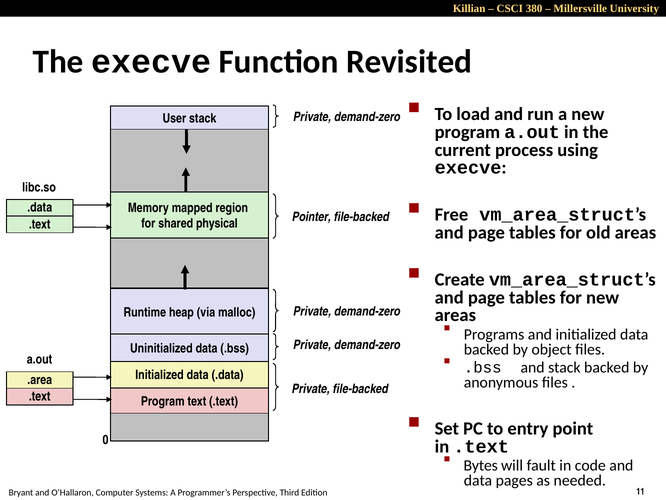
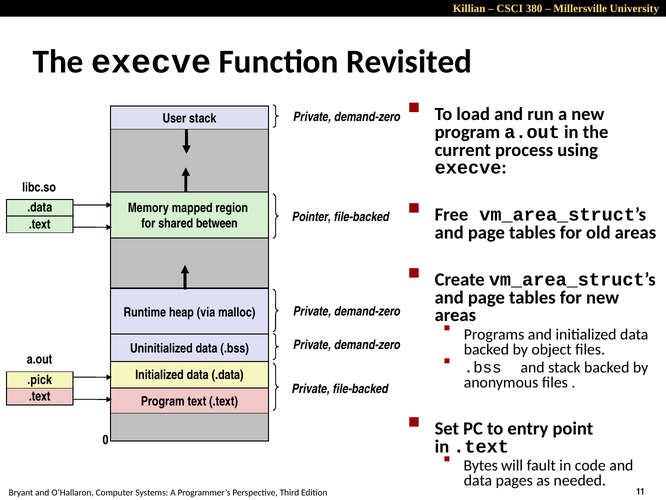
physical: physical -> between (217, 223)
.area: .area -> .pick (40, 380)
